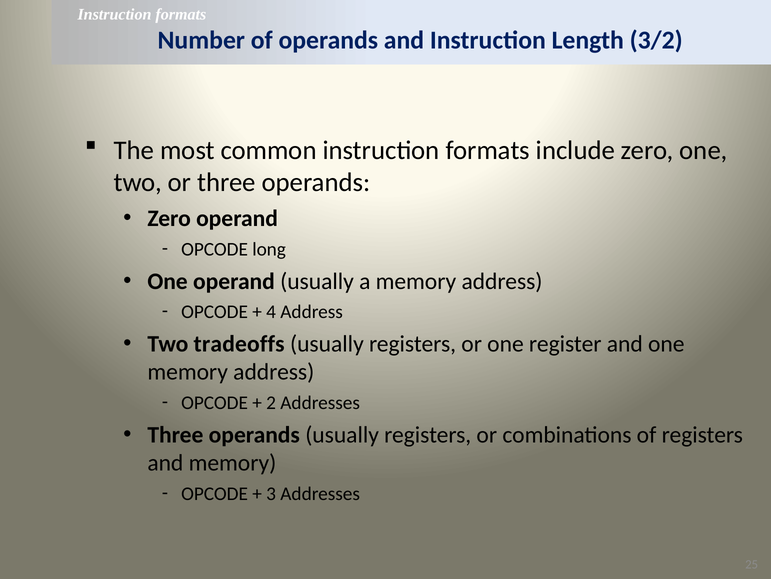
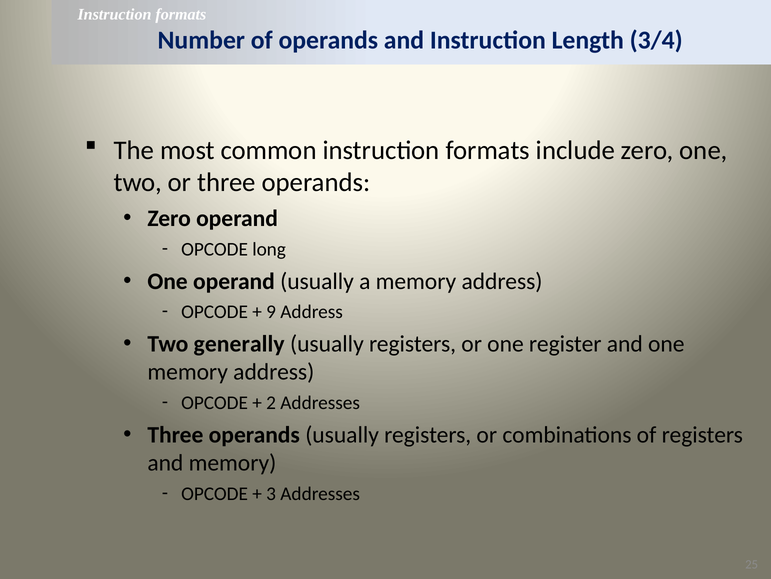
3/2: 3/2 -> 3/4 (656, 40)
4: 4 -> 9 (271, 311)
tradeoffs: tradeoffs -> generally (239, 343)
